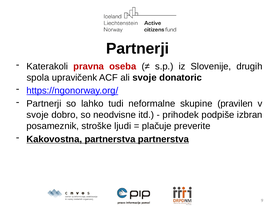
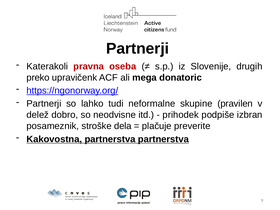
spola: spola -> preko (38, 78)
ali svoje: svoje -> mega (145, 78)
svoje: svoje -> delež (38, 115)
ljudi: ljudi -> dela (123, 126)
